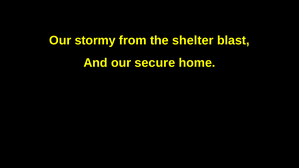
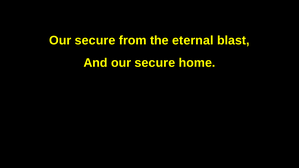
stormy: stormy -> secure (95, 40)
shelter: shelter -> eternal (193, 40)
